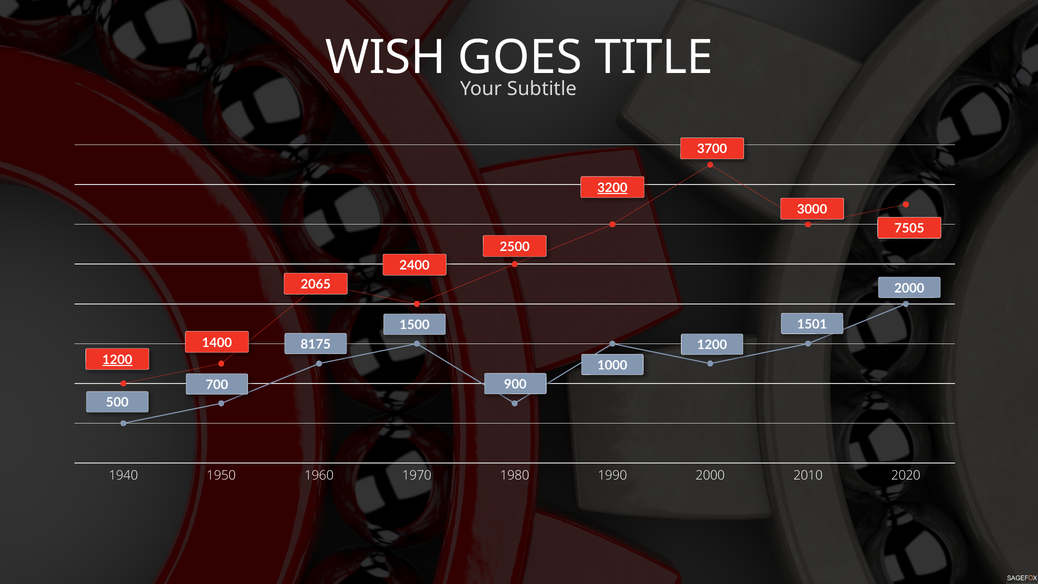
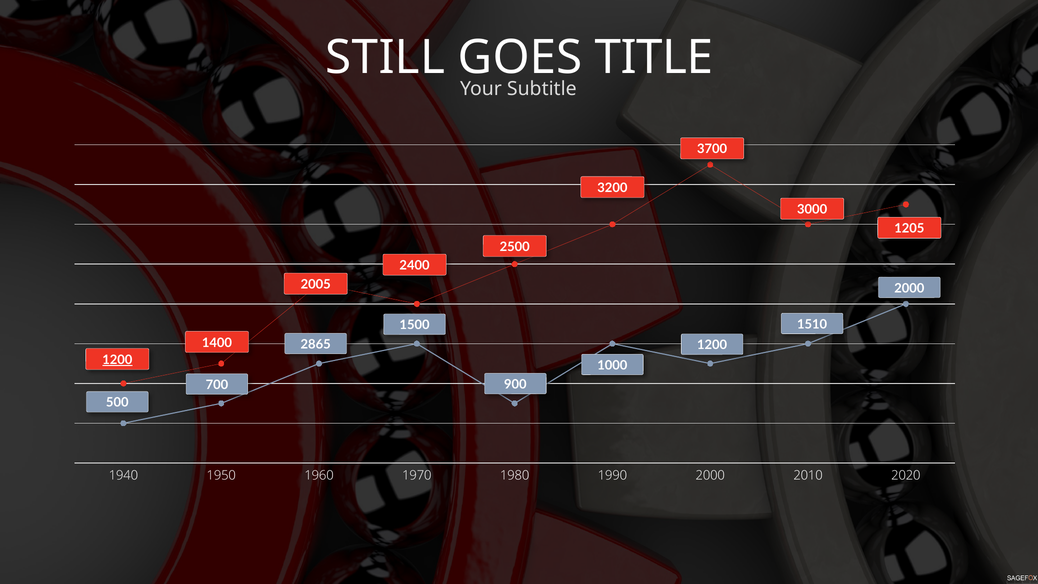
WISH: WISH -> STILL (385, 58)
3200 underline: present -> none (612, 188)
7505: 7505 -> 1205 (909, 229)
2065: 2065 -> 2005 (316, 284)
1501: 1501 -> 1510 (812, 324)
8175: 8175 -> 2865 (316, 344)
